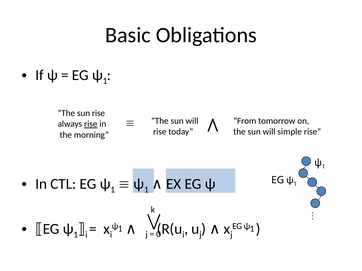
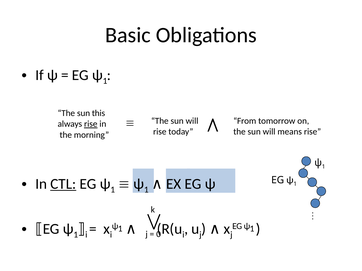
sun rise: rise -> this (98, 113)
simple: simple -> means (290, 132)
CTL underline: none -> present (63, 184)
